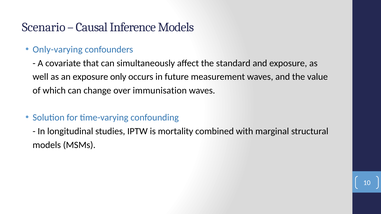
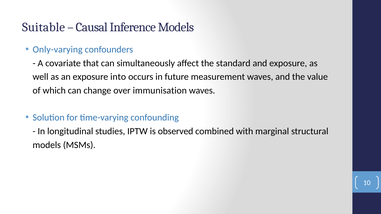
Scenario: Scenario -> Suitable (44, 27)
only: only -> into (118, 77)
mortality: mortality -> observed (176, 131)
